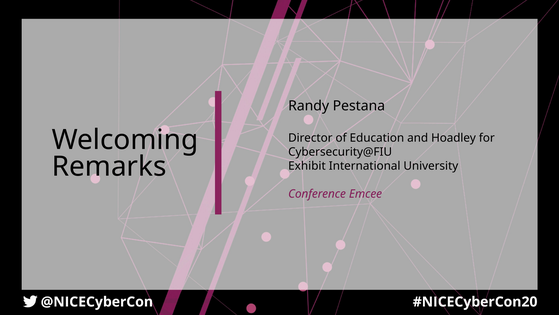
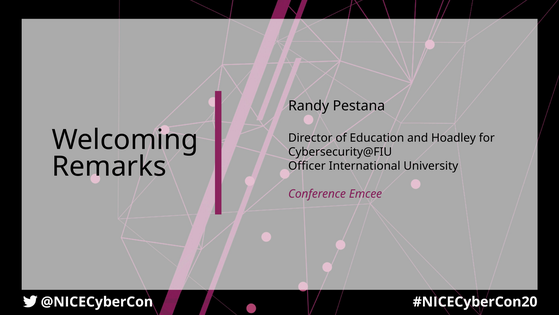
Exhibit: Exhibit -> Officer (307, 166)
